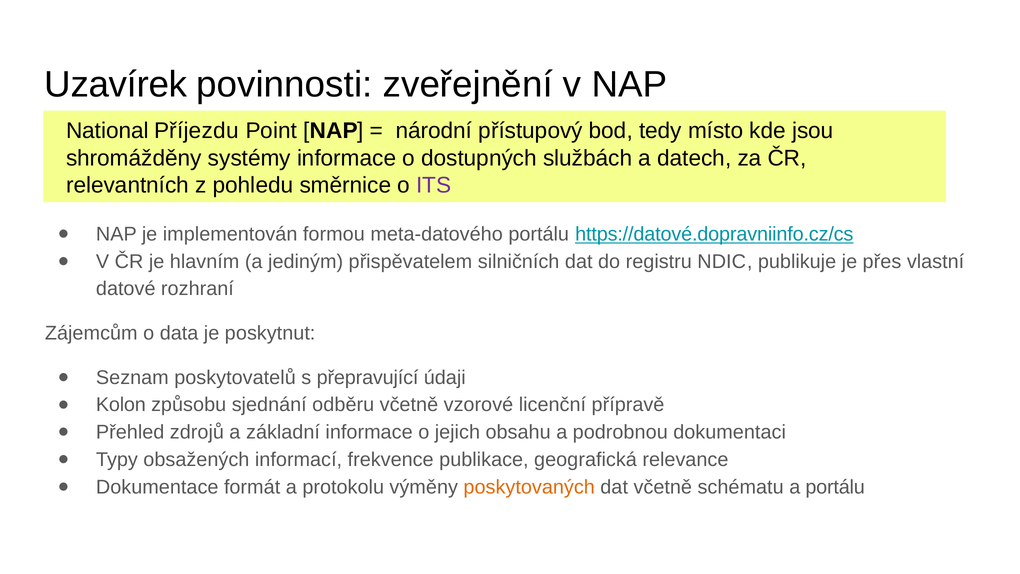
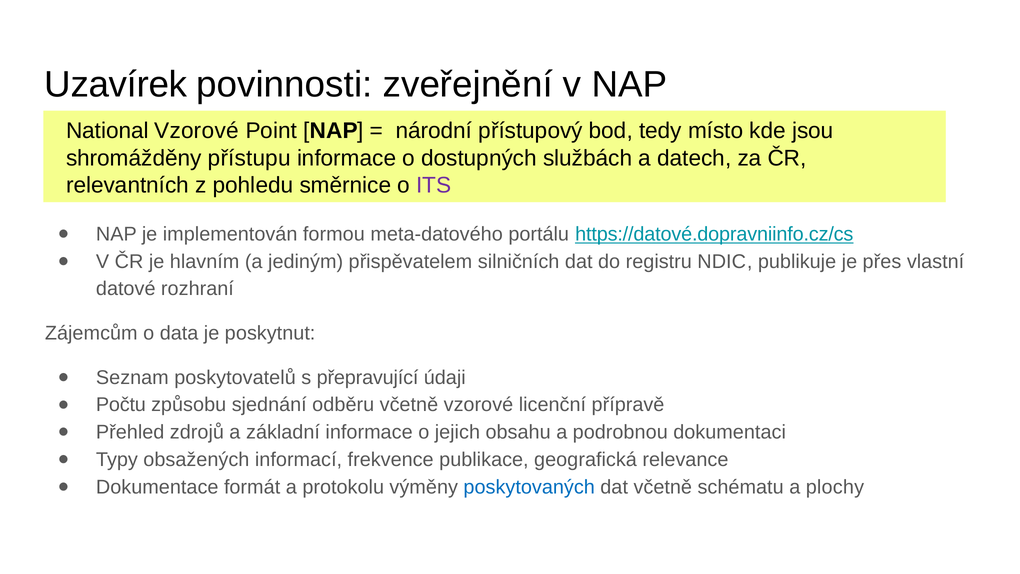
National Příjezdu: Příjezdu -> Vzorové (196, 131)
systémy: systémy -> přístupu (249, 158)
Kolon: Kolon -> Počtu (121, 405)
poskytovaných colour: orange -> blue (529, 487)
a portálu: portálu -> plochy (835, 487)
